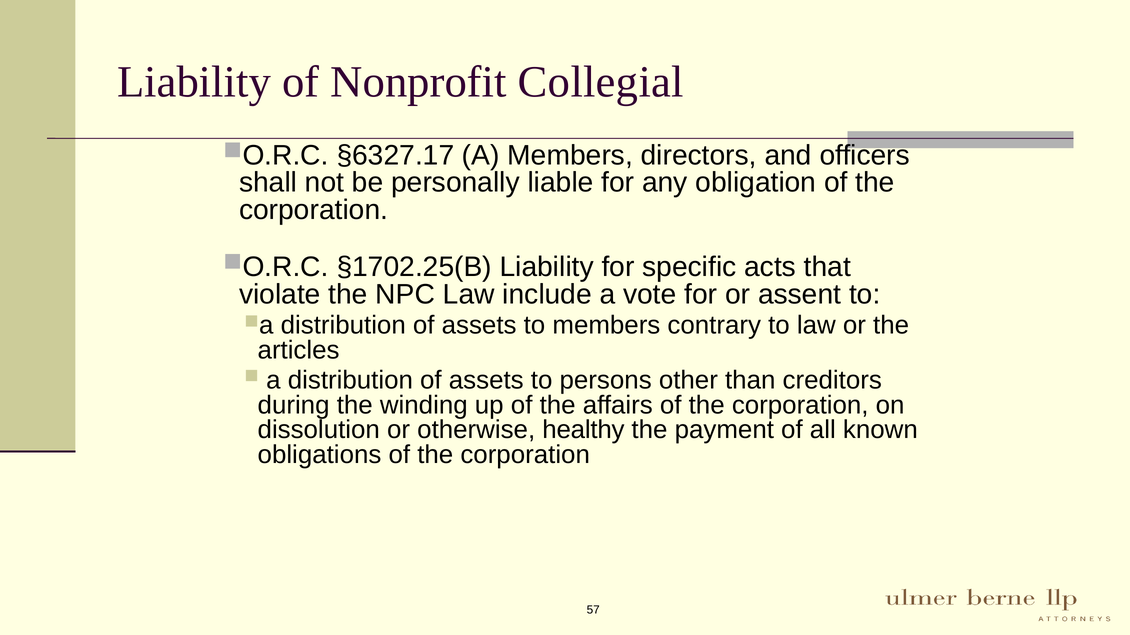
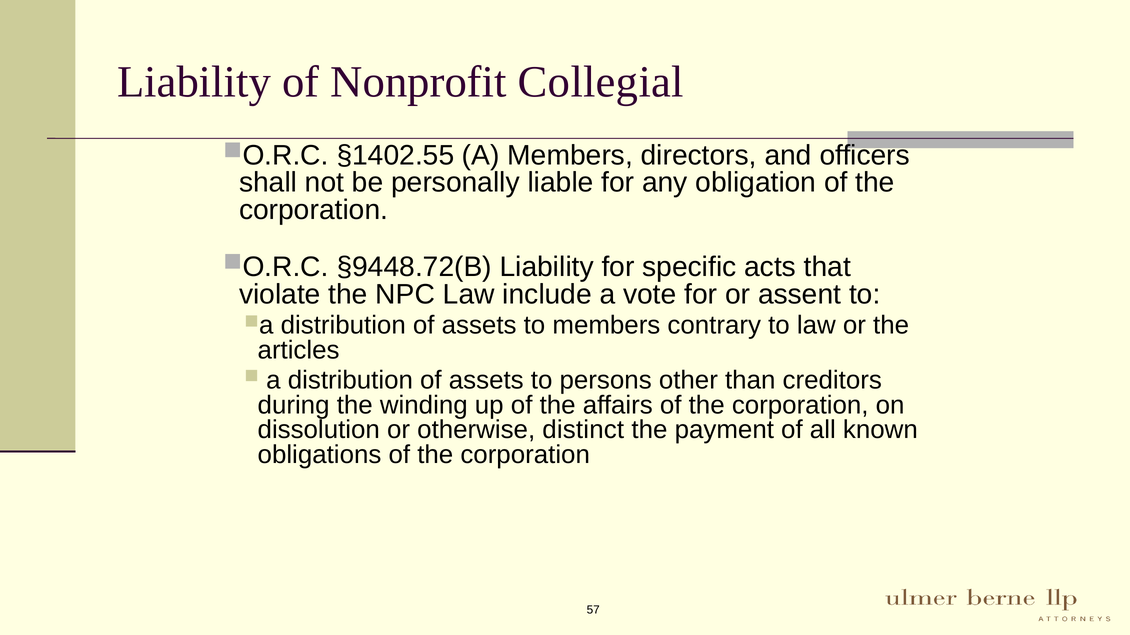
§6327.17: §6327.17 -> §1402.55 (395, 156)
§1702.25(B: §1702.25(B -> §9448.72(B (414, 267)
healthy: healthy -> distinct (583, 430)
